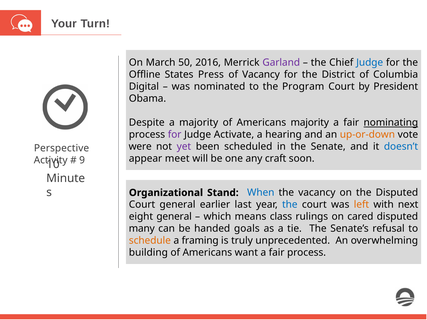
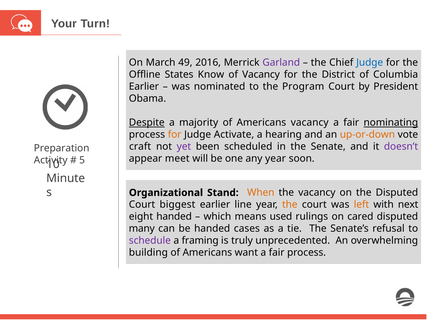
50: 50 -> 49 (185, 63)
Press: Press -> Know (211, 75)
Digital: Digital -> Earlier (144, 87)
Despite underline: none -> present (147, 123)
Americans majority: majority -> vacancy (310, 123)
for colour: purple -> orange (175, 135)
were: were -> craft (140, 147)
doesn’t colour: blue -> purple (401, 147)
Perspective: Perspective -> Preparation (62, 148)
any craft: craft -> year (276, 159)
9: 9 -> 5 (82, 160)
When colour: blue -> orange (261, 193)
Court general: general -> biggest (177, 205)
last: last -> line (243, 205)
the colour: blue -> orange (290, 205)
eight general: general -> handed (174, 217)
class: class -> used (281, 217)
goals: goals -> cases (247, 229)
schedule colour: orange -> purple (150, 241)
